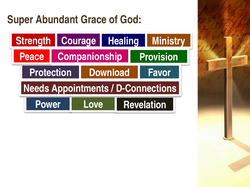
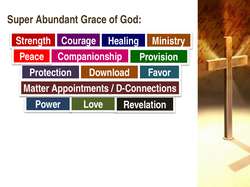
Needs: Needs -> Matter (36, 89)
